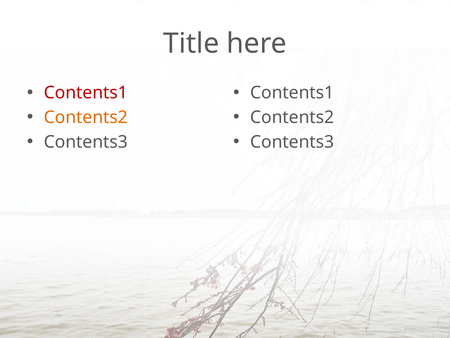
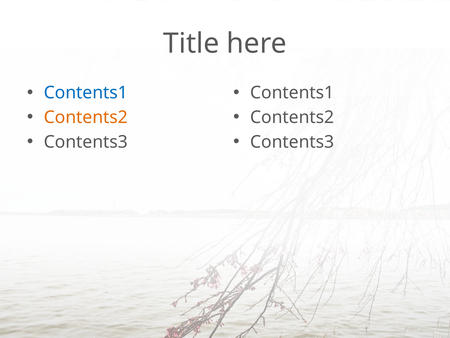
Contents1 colour: red -> blue (86, 93)
